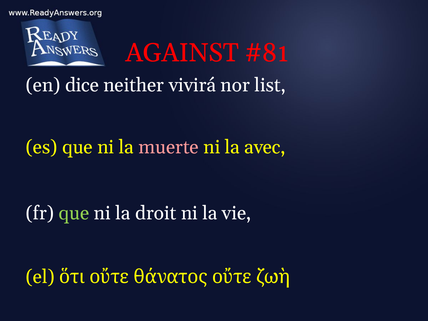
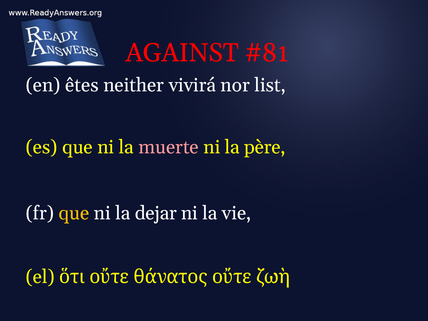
dice: dice -> êtes (82, 85)
avec: avec -> père (265, 147)
que colour: light green -> yellow (74, 213)
droit: droit -> dejar (156, 213)
